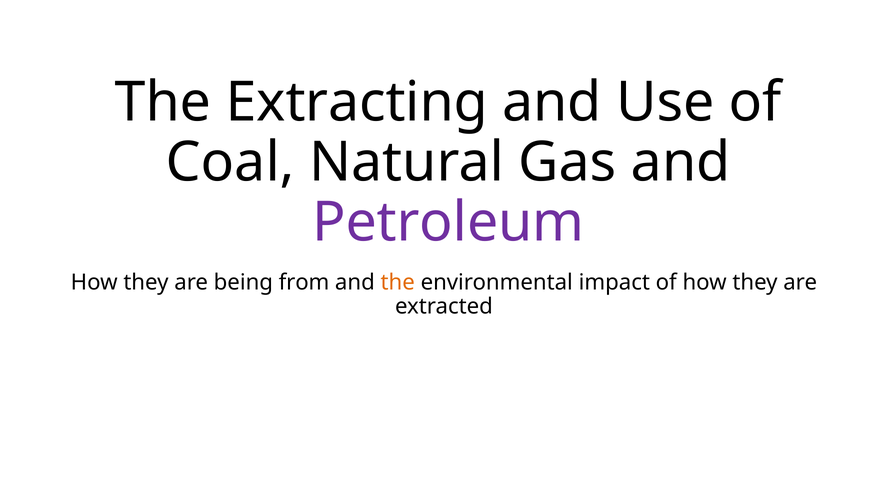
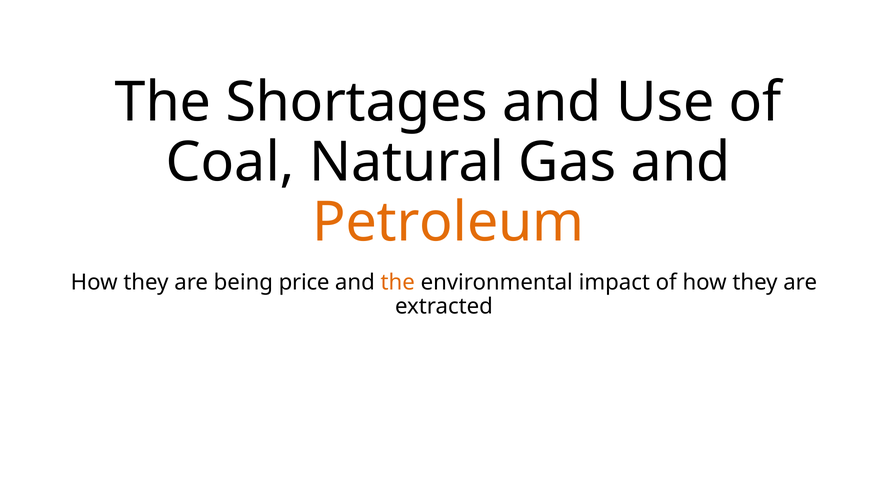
Extracting: Extracting -> Shortages (357, 102)
Petroleum colour: purple -> orange (448, 222)
from: from -> price (304, 282)
